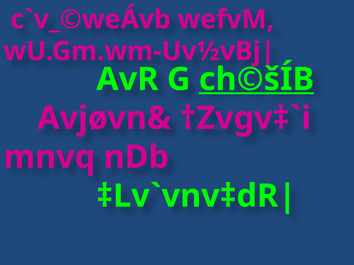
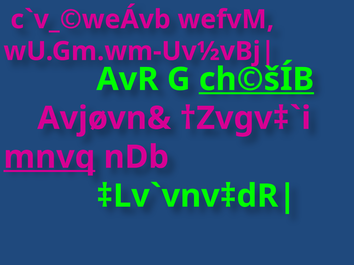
mnvq underline: none -> present (49, 157)
